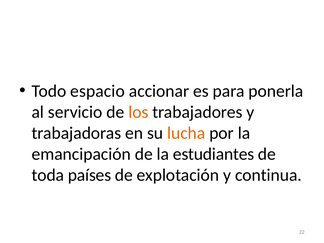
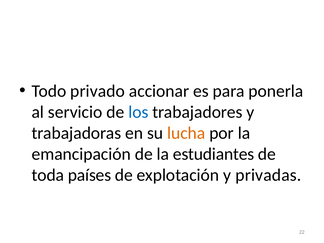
espacio: espacio -> privado (98, 91)
los colour: orange -> blue (138, 112)
continua: continua -> privadas (268, 175)
